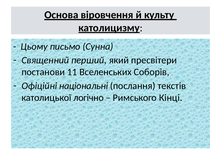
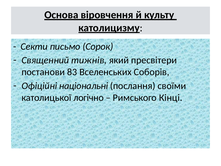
Цьому: Цьому -> Секти (34, 46)
Сунна: Сунна -> Сорок (98, 46)
перший: перший -> тижнів (89, 60)
11: 11 -> 83 (72, 72)
текстів: текстів -> своїми (172, 86)
